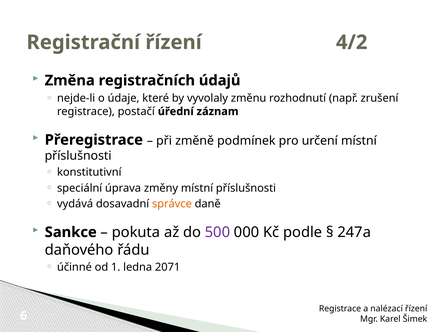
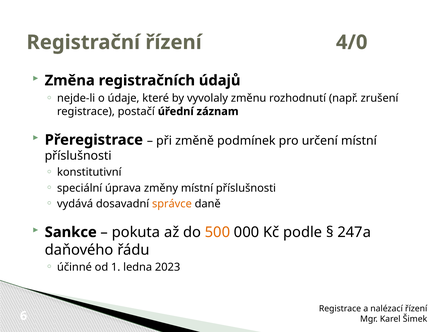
4/2: 4/2 -> 4/0 (352, 42)
500 colour: purple -> orange (218, 232)
2071: 2071 -> 2023 (168, 267)
